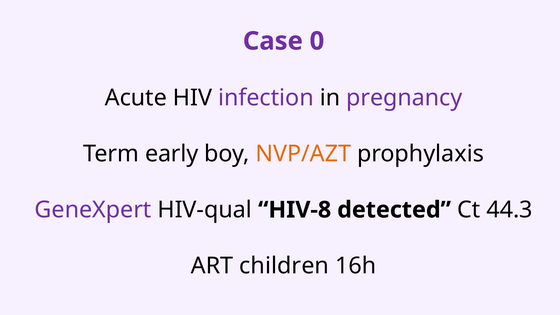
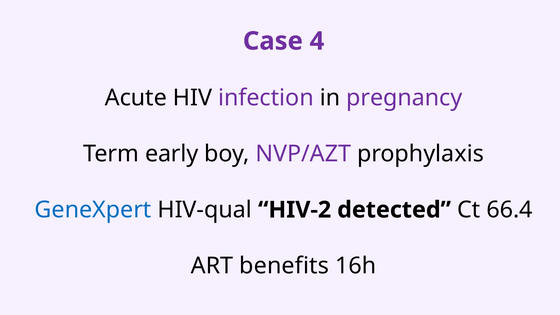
0: 0 -> 4 (317, 41)
NVP/AZT colour: orange -> purple (303, 154)
GeneXpert colour: purple -> blue (93, 210)
HIV-8: HIV-8 -> HIV-2 (295, 210)
44.3: 44.3 -> 66.4 (509, 210)
children: children -> benefits (284, 266)
